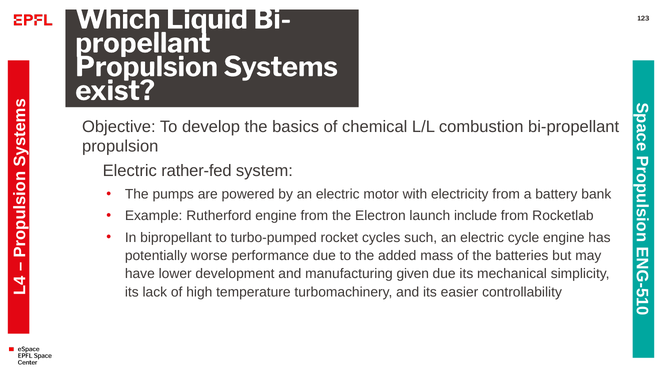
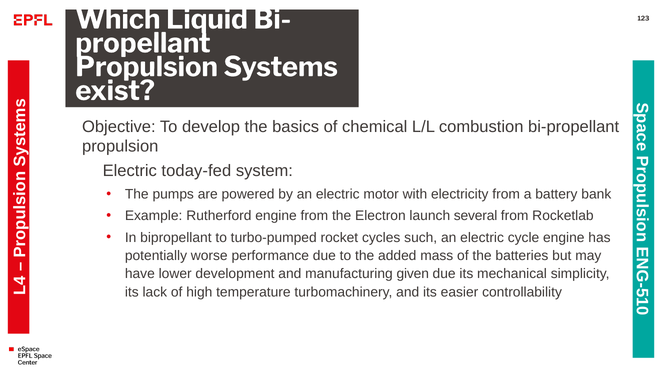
rather-fed: rather-fed -> today-fed (196, 171)
include: include -> several (476, 216)
